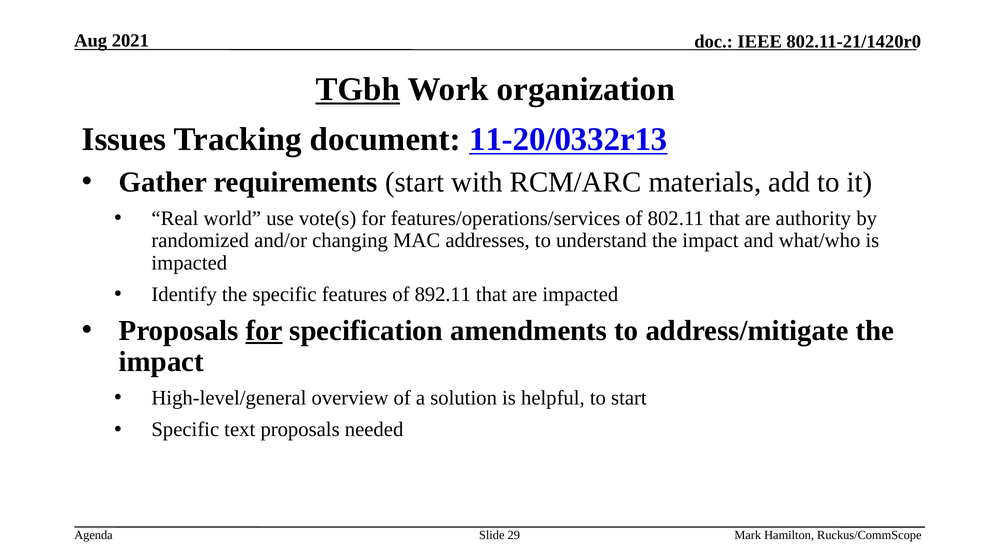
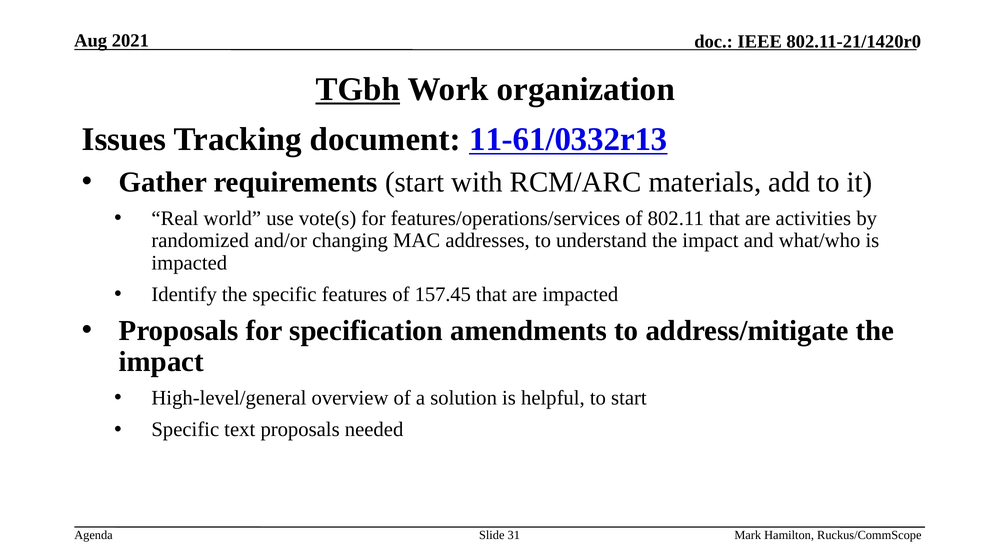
11-20/0332r13: 11-20/0332r13 -> 11-61/0332r13 (568, 139)
authority: authority -> activities (813, 218)
892.11: 892.11 -> 157.45 (443, 294)
for underline: present -> none (264, 330)
29: 29 -> 31 (514, 535)
